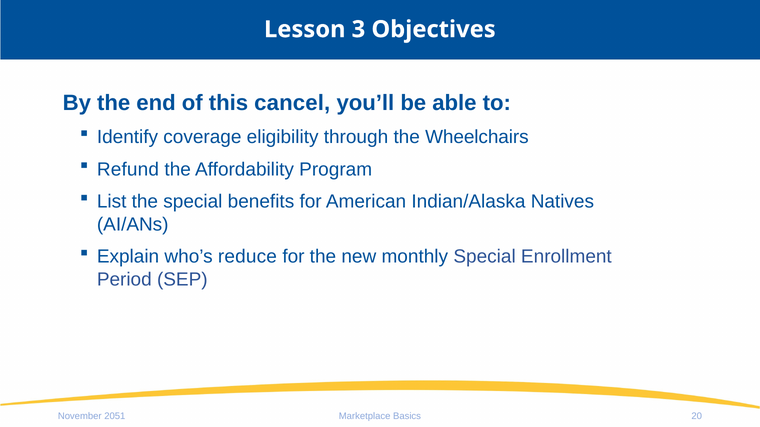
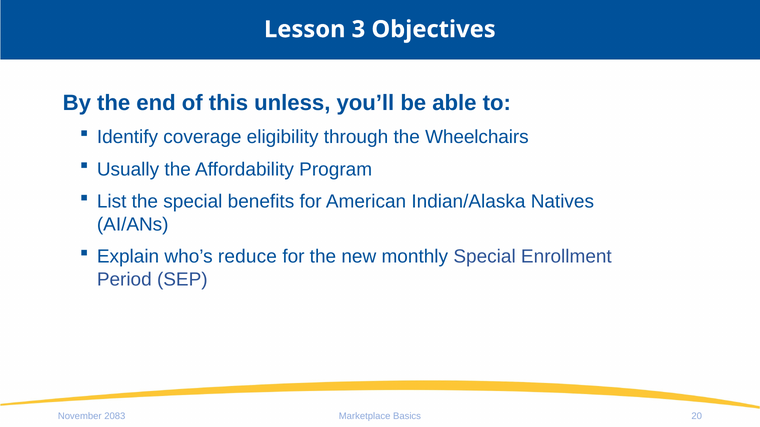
cancel: cancel -> unless (292, 103)
Refund: Refund -> Usually (128, 169)
2051: 2051 -> 2083 (115, 417)
